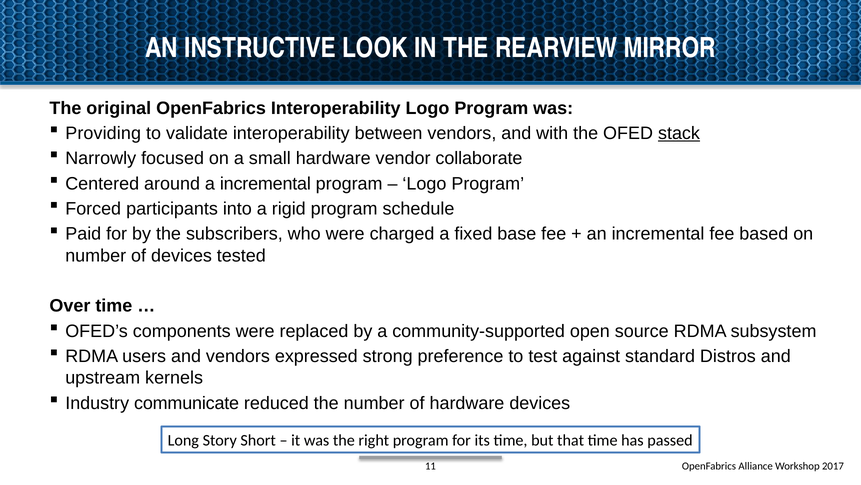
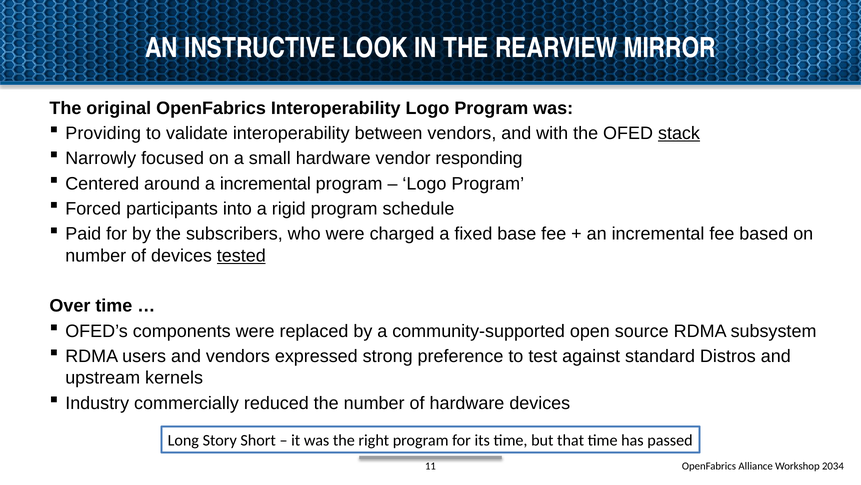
collaborate: collaborate -> responding (479, 158)
tested underline: none -> present (241, 255)
communicate: communicate -> commercially (187, 403)
2017: 2017 -> 2034 (833, 466)
